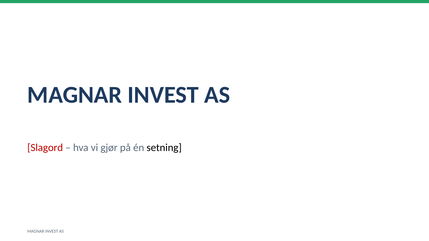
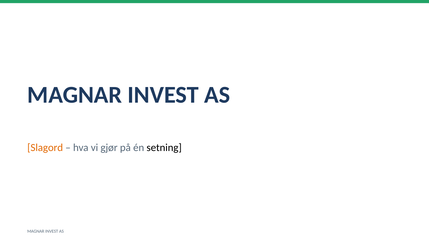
Slagord colour: red -> orange (45, 148)
